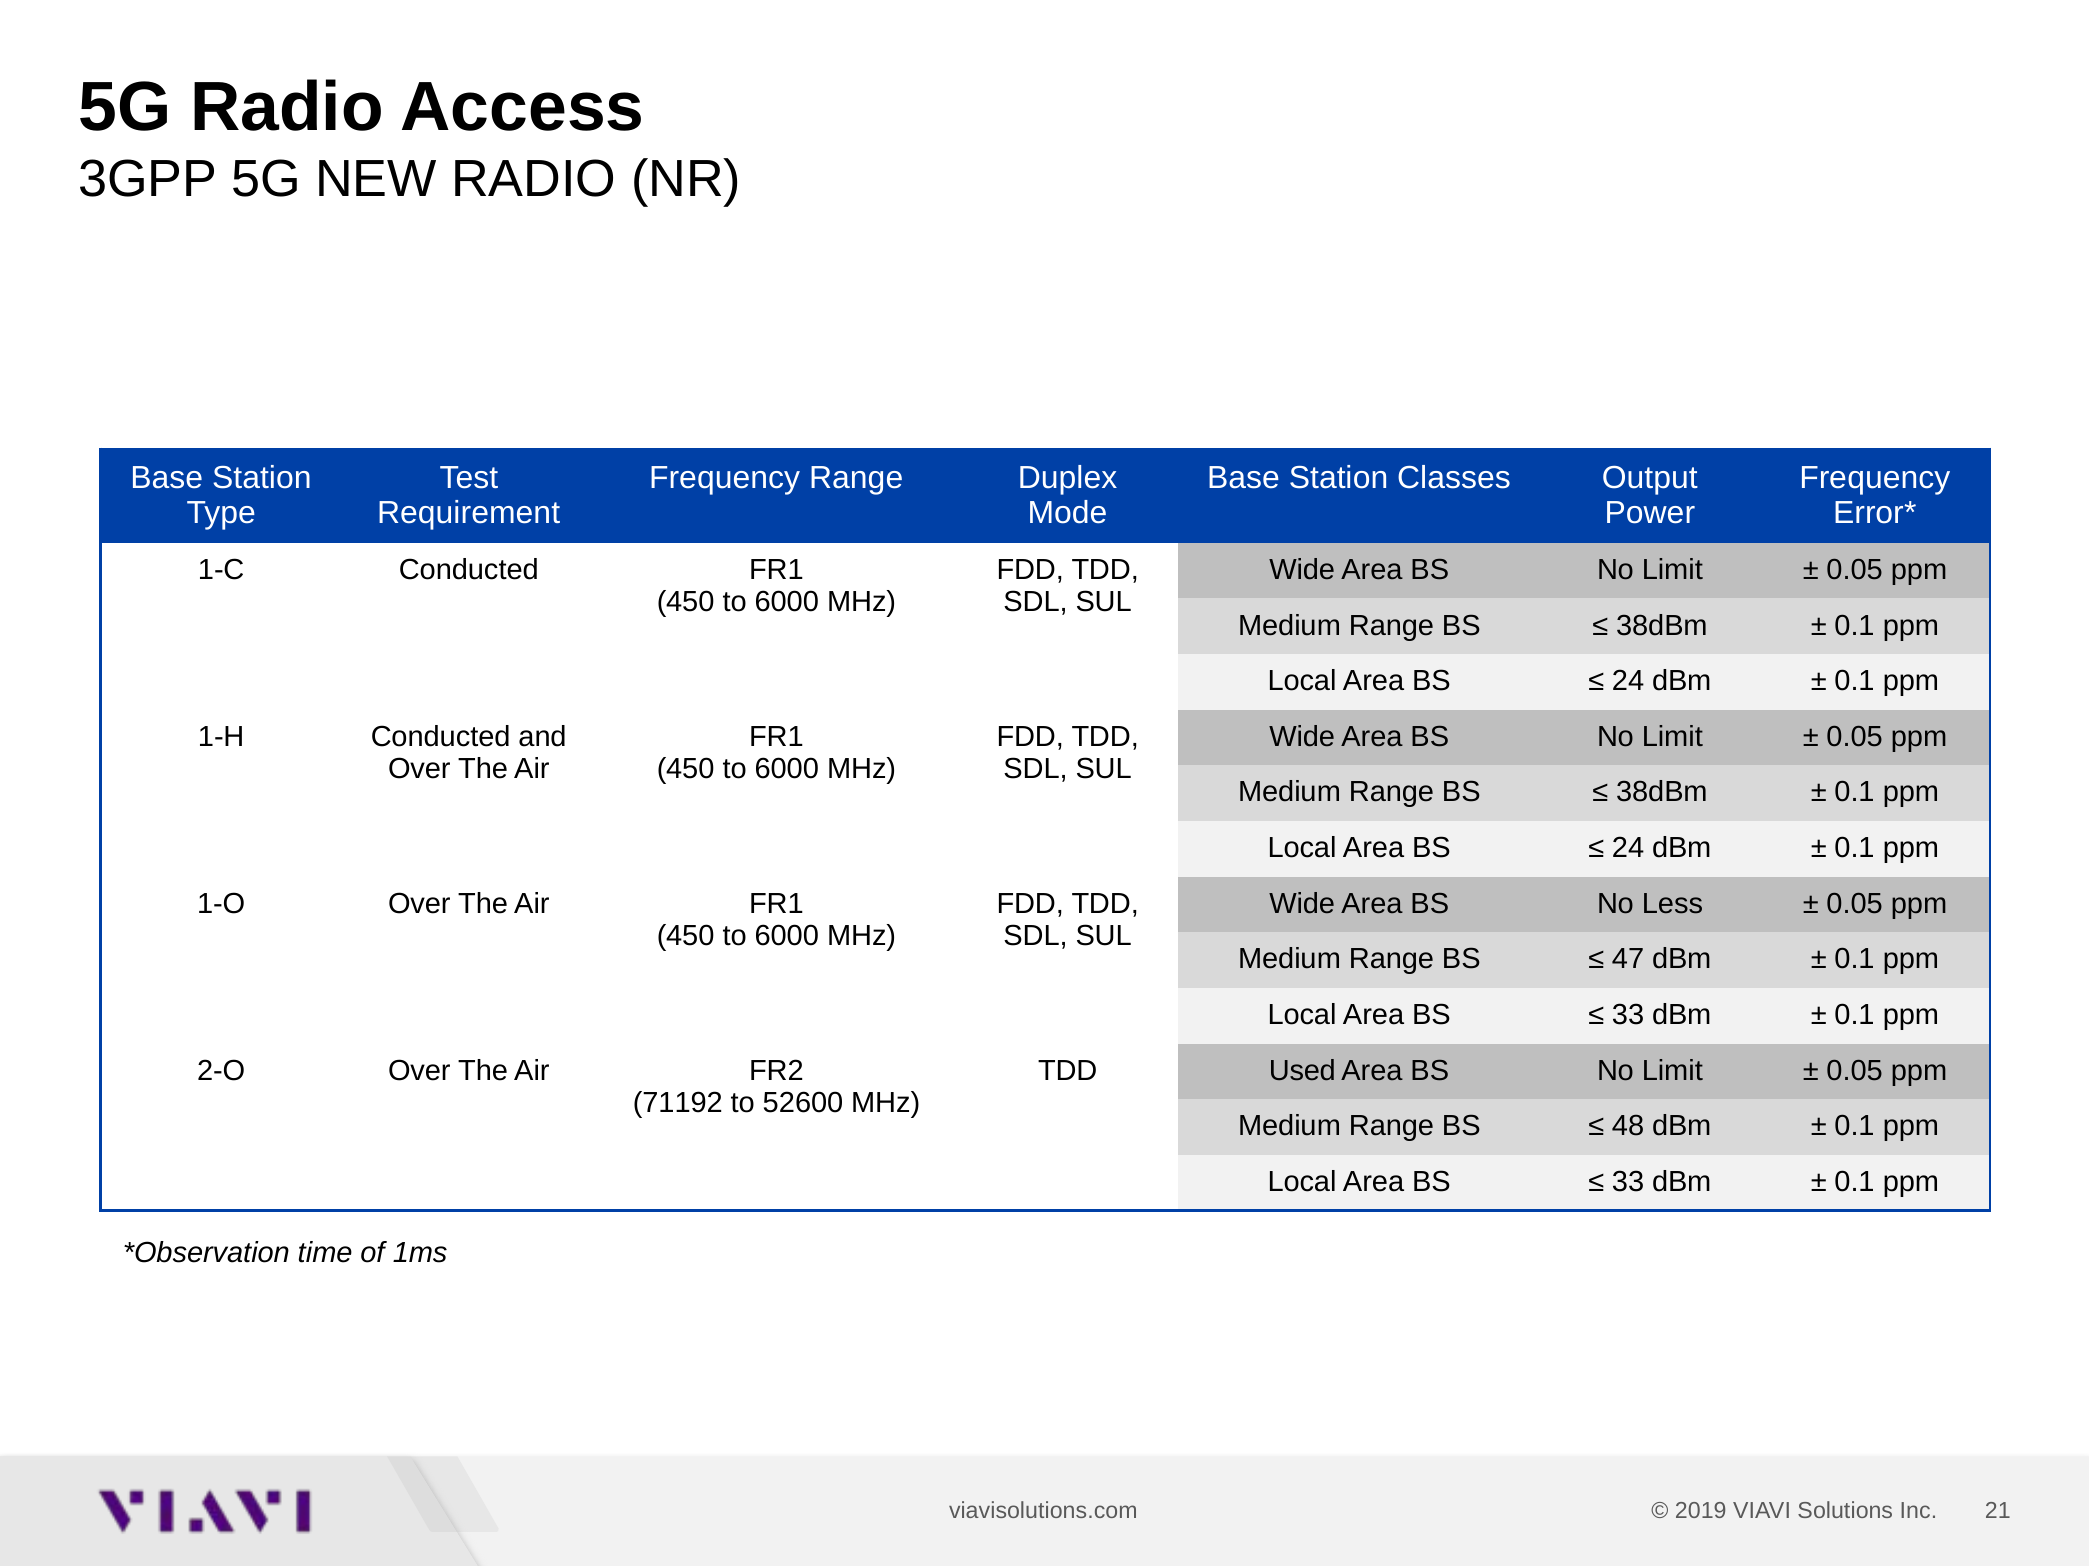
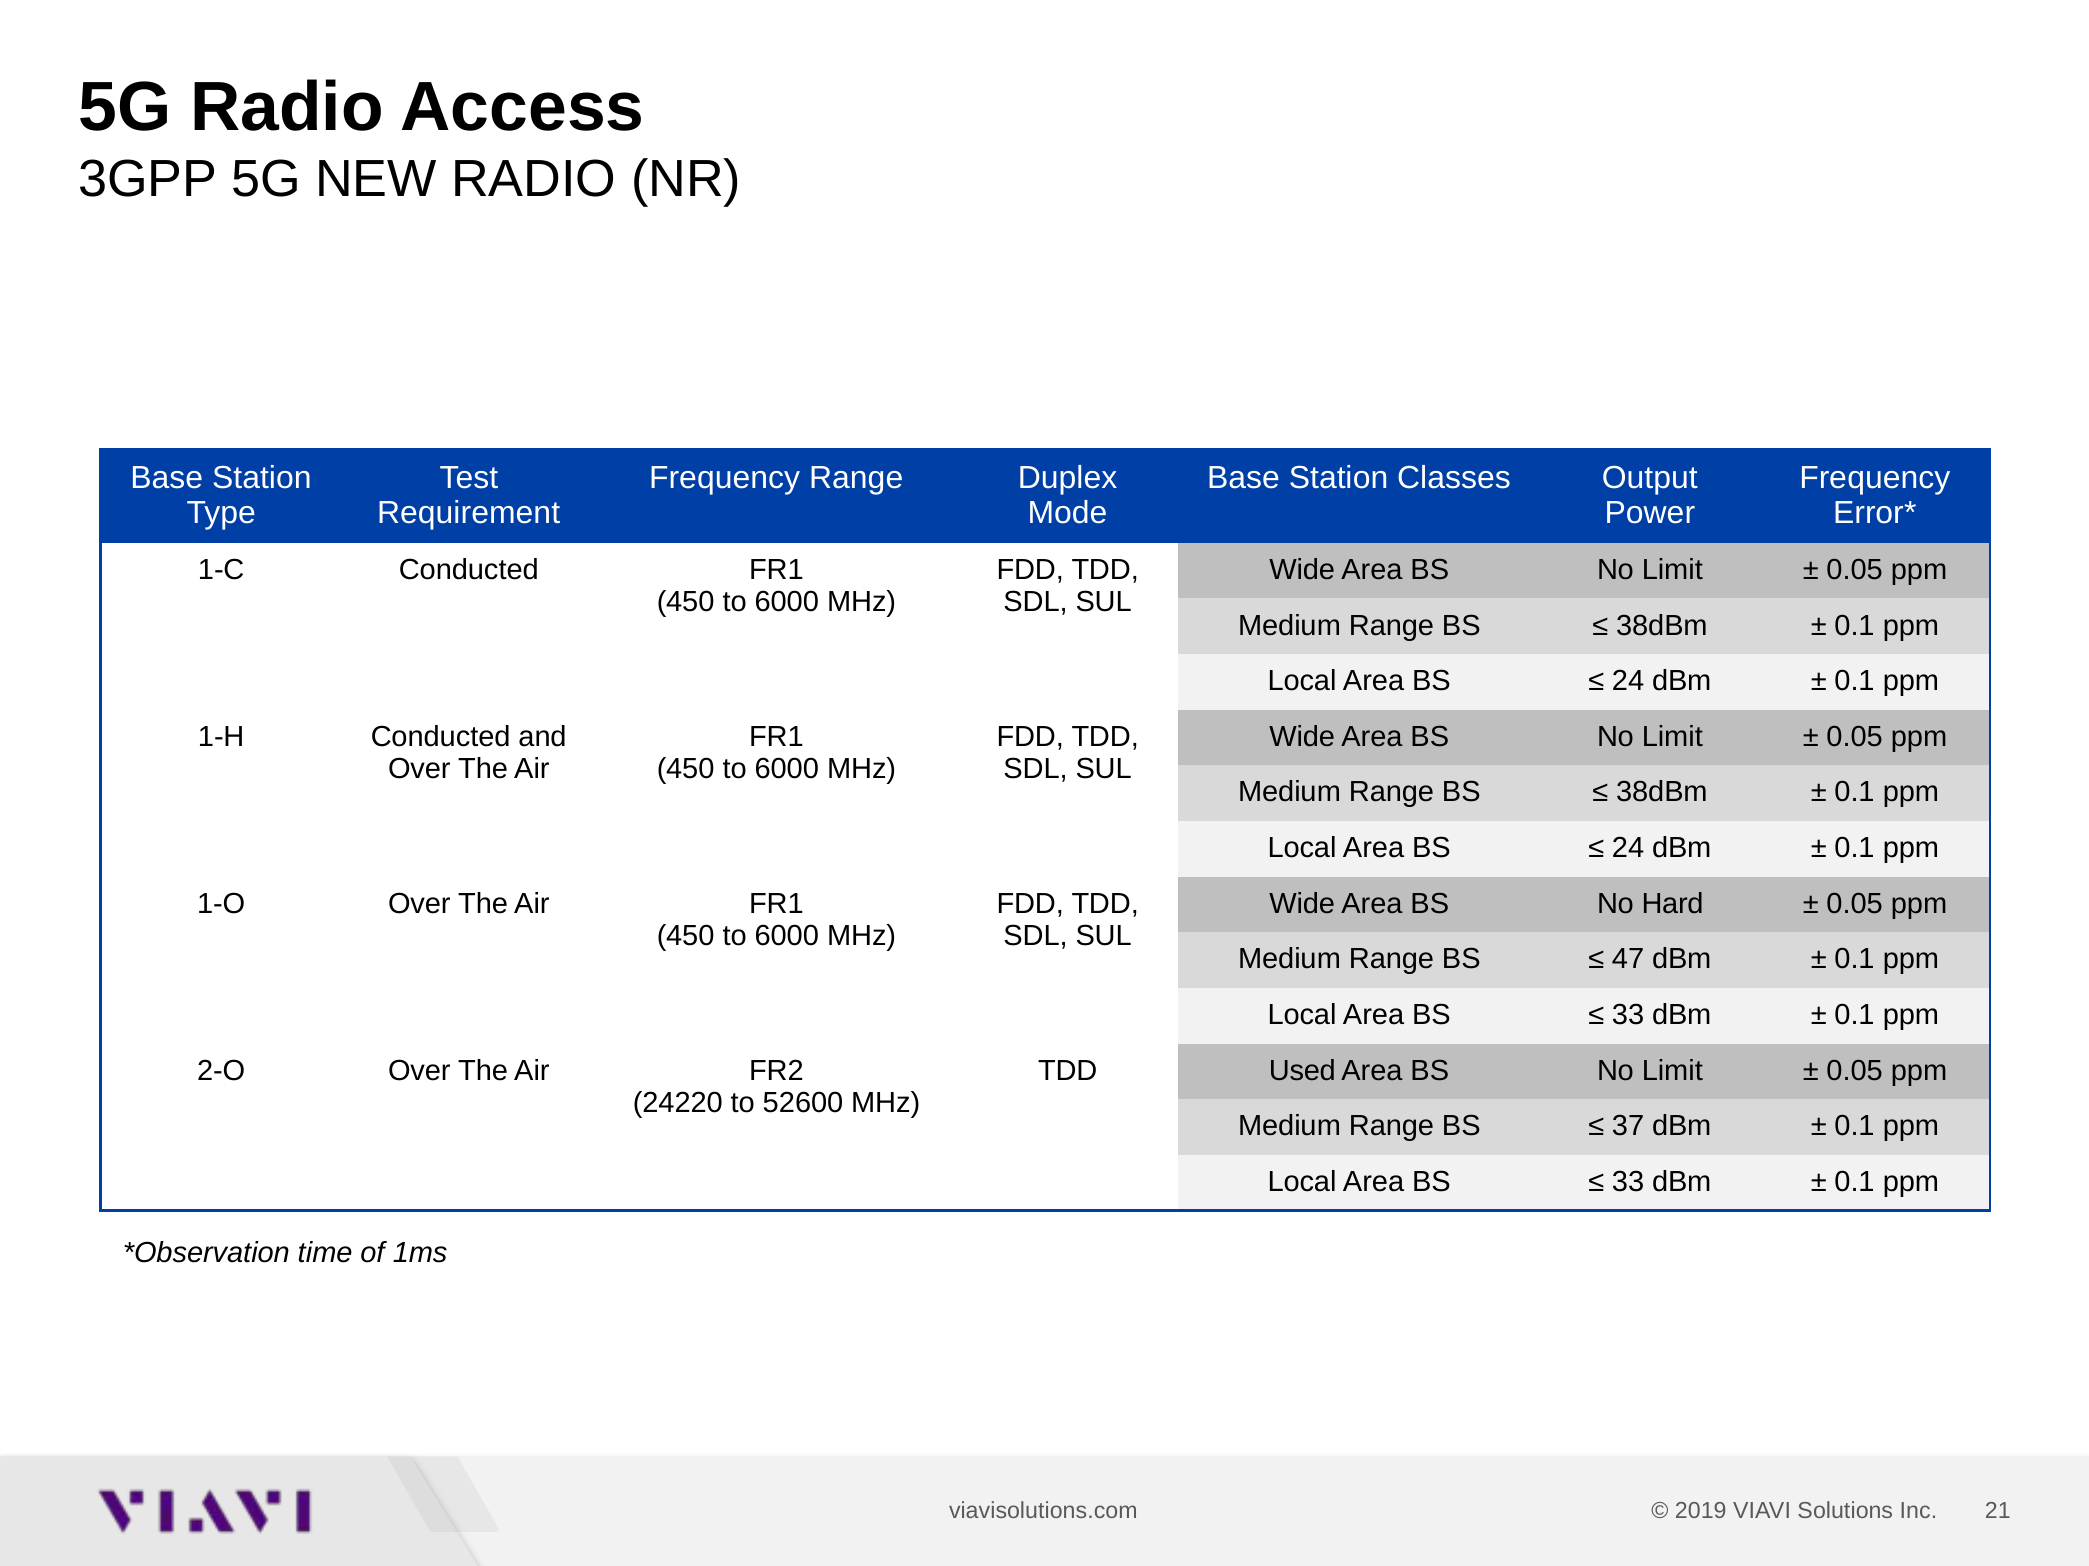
Less: Less -> Hard (1673, 904)
71192: 71192 -> 24220 (678, 1104)
48: 48 -> 37 (1628, 1127)
